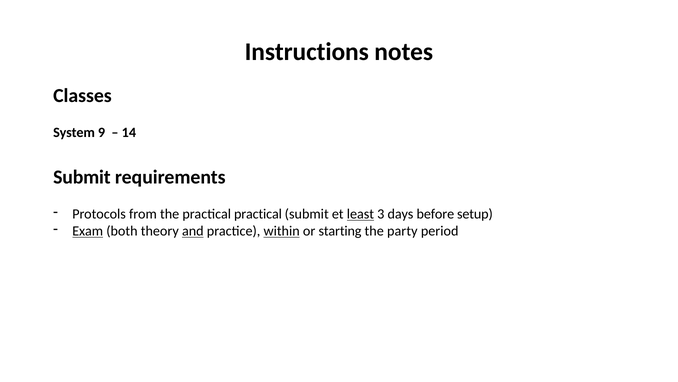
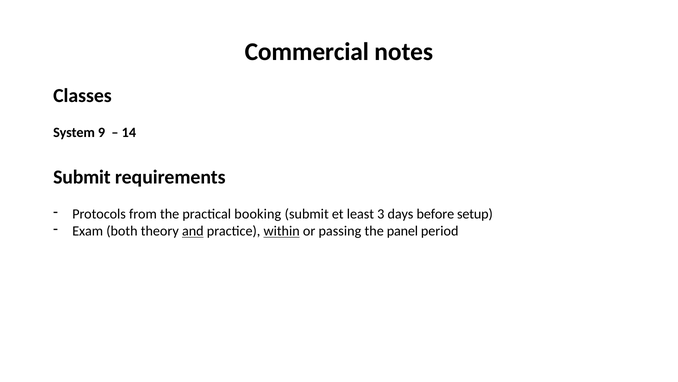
Instructions: Instructions -> Commercial (307, 52)
practical practical: practical -> booking (258, 214)
least underline: present -> none (360, 214)
Exam underline: present -> none (88, 231)
starting: starting -> passing (340, 231)
party: party -> panel (402, 231)
